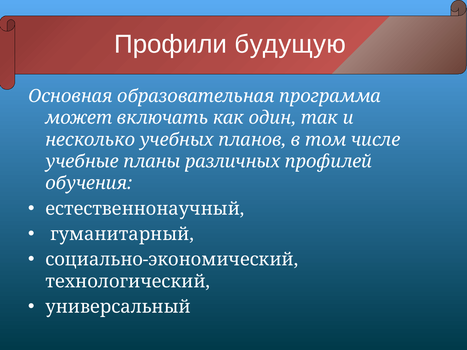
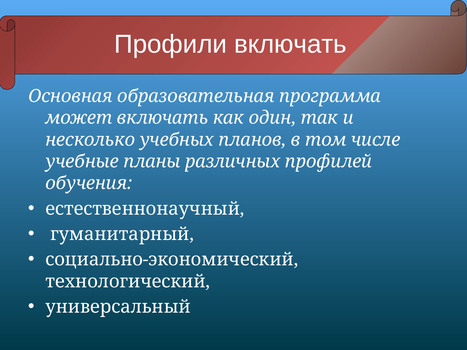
Профили будущую: будущую -> включать (290, 44)
